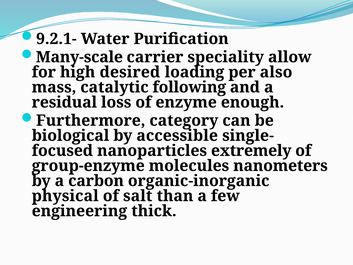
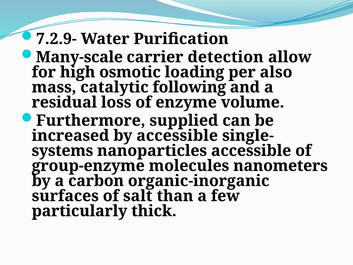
9.2.1-: 9.2.1- -> 7.2.9- (56, 39)
speciality: speciality -> detection (226, 57)
desired: desired -> osmotic (130, 72)
enough: enough -> volume (253, 102)
category: category -> supplied (184, 120)
biological: biological -> increased (70, 136)
focused: focused -> systems (62, 151)
nanoparticles extremely: extremely -> accessible (251, 151)
physical: physical -> surfaces (65, 196)
engineering: engineering -> particularly (80, 211)
